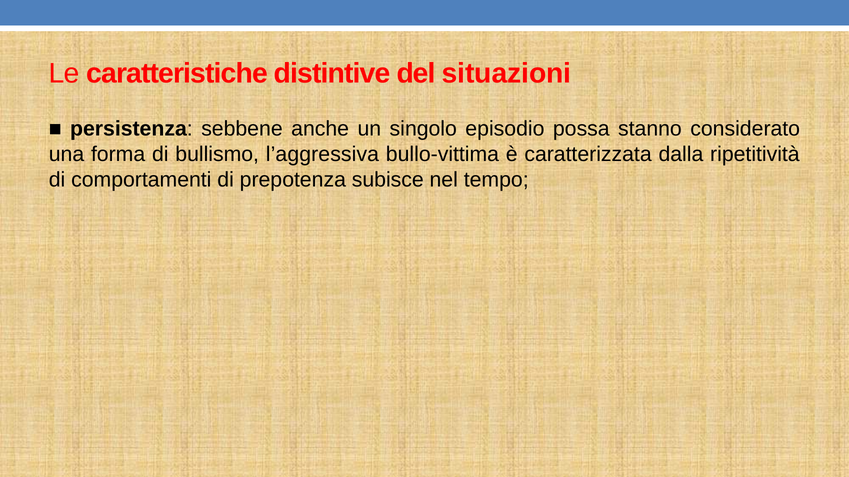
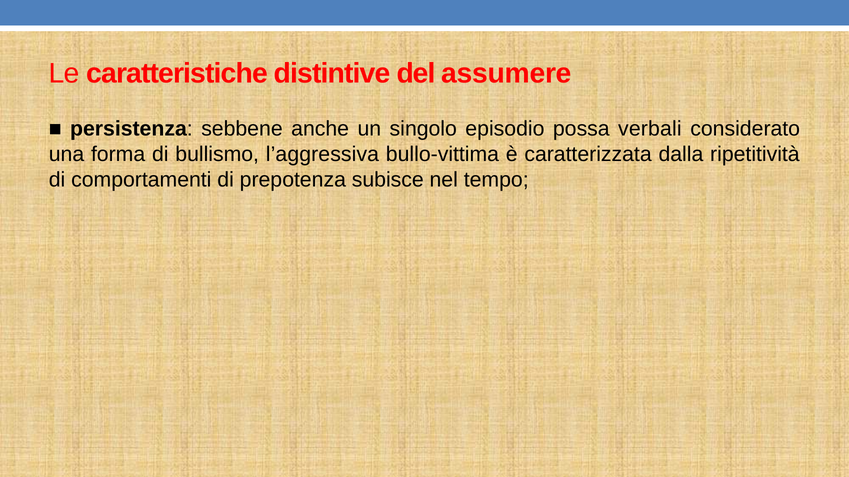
situazioni: situazioni -> assumere (507, 74)
stanno: stanno -> verbali (650, 129)
